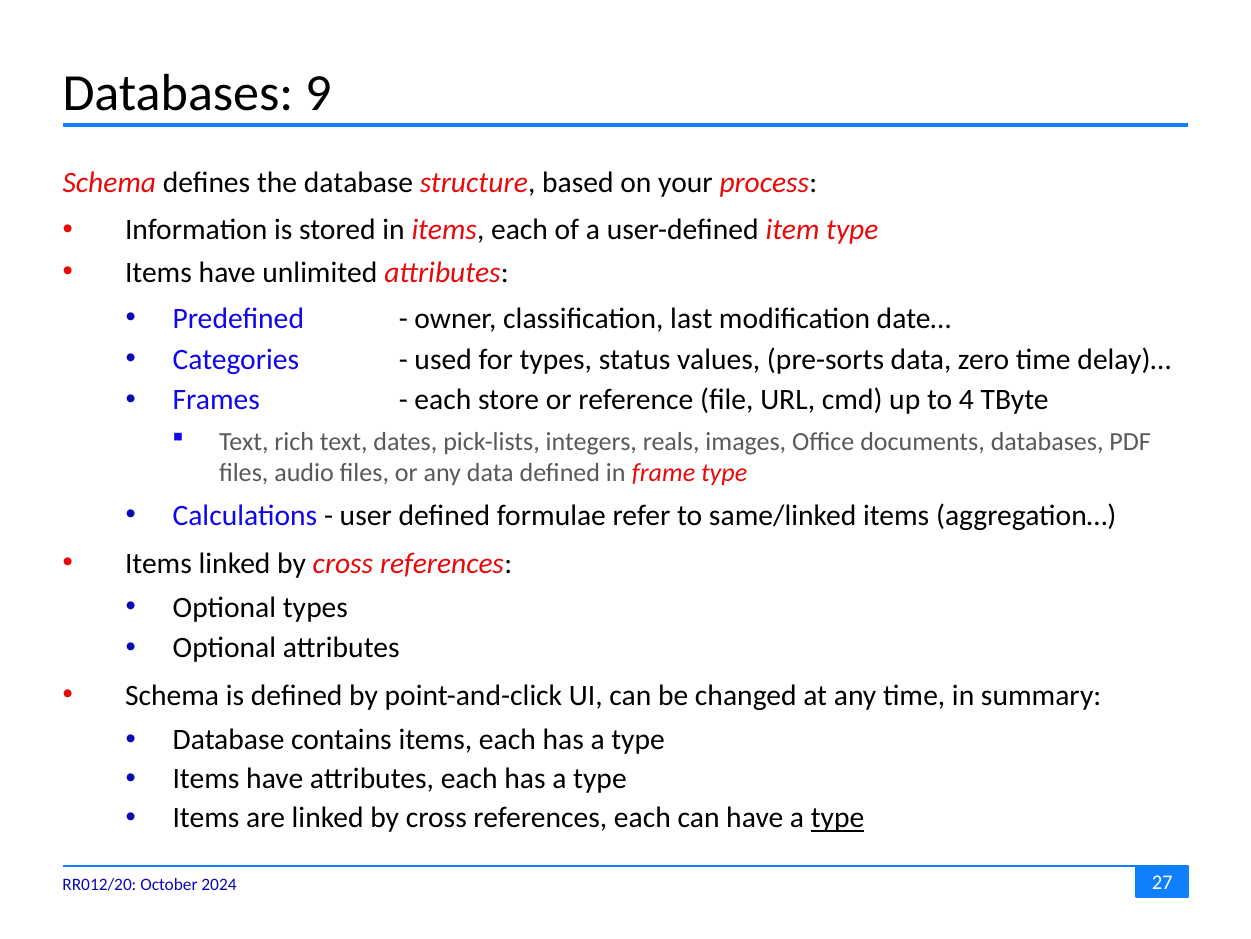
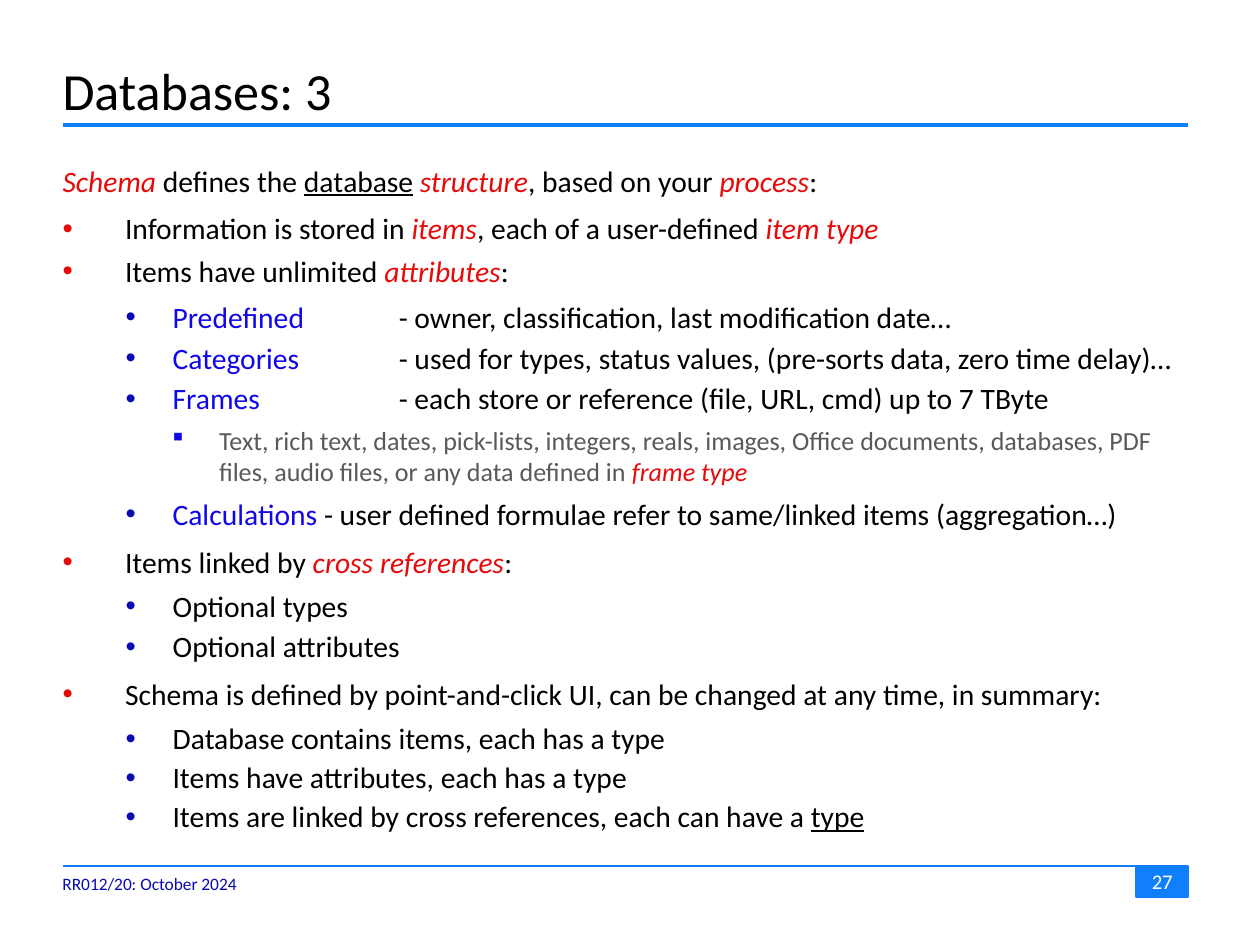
9: 9 -> 3 (318, 93)
database underline: none -> present (358, 182)
4: 4 -> 7 (966, 400)
